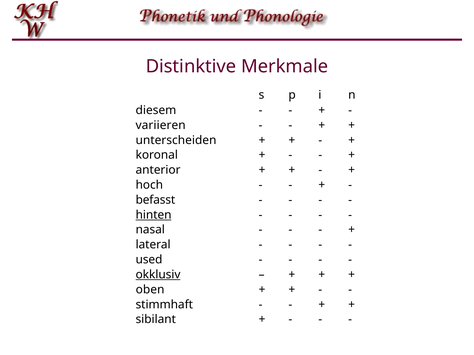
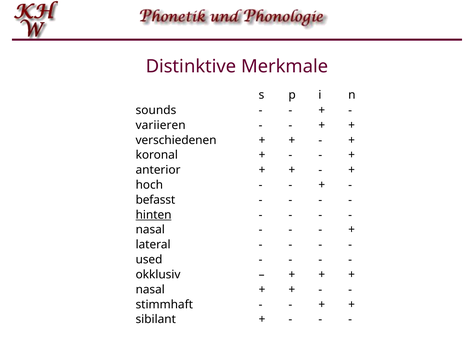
diesem: diesem -> sounds (156, 110)
unterscheiden: unterscheiden -> verschiedenen (176, 140)
okklusiv underline: present -> none (158, 275)
oben: oben -> nasal (150, 290)
